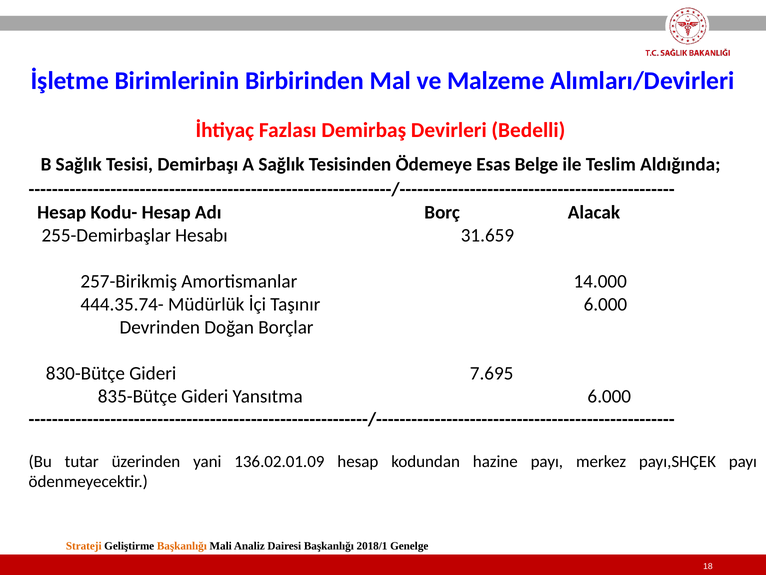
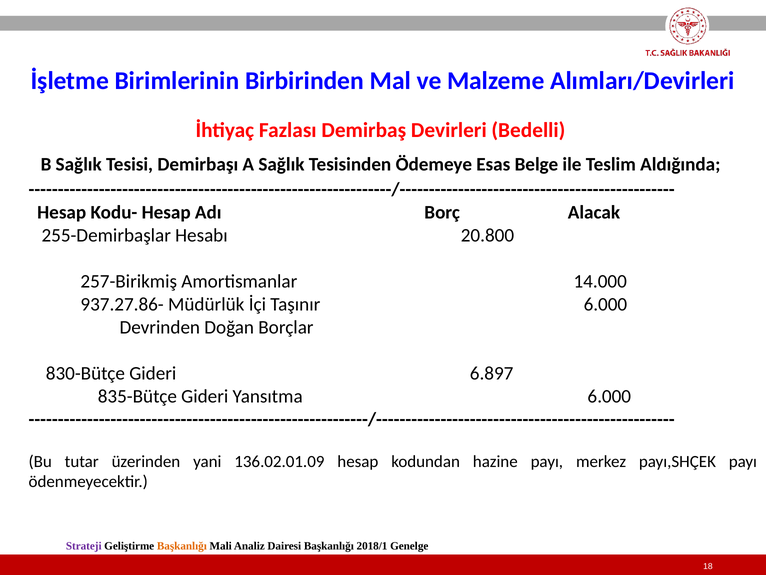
31.659: 31.659 -> 20.800 (487, 235)
444.35.74-: 444.35.74- -> 937.27.86- (122, 304)
7.695: 7.695 -> 6.897 (492, 373)
Strateji colour: orange -> purple (84, 546)
